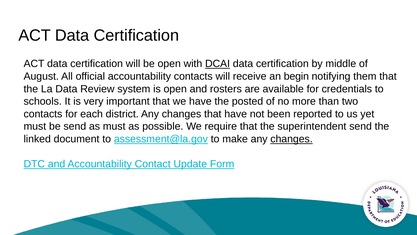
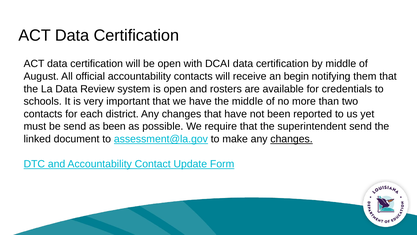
DCAI underline: present -> none (218, 64)
the posted: posted -> middle (247, 101)
as must: must -> been (114, 126)
